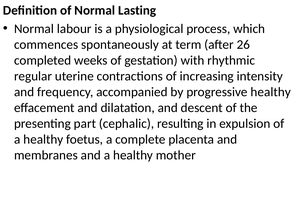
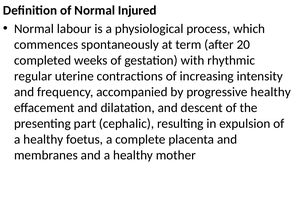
Lasting: Lasting -> Injured (137, 10)
26: 26 -> 20 (243, 45)
